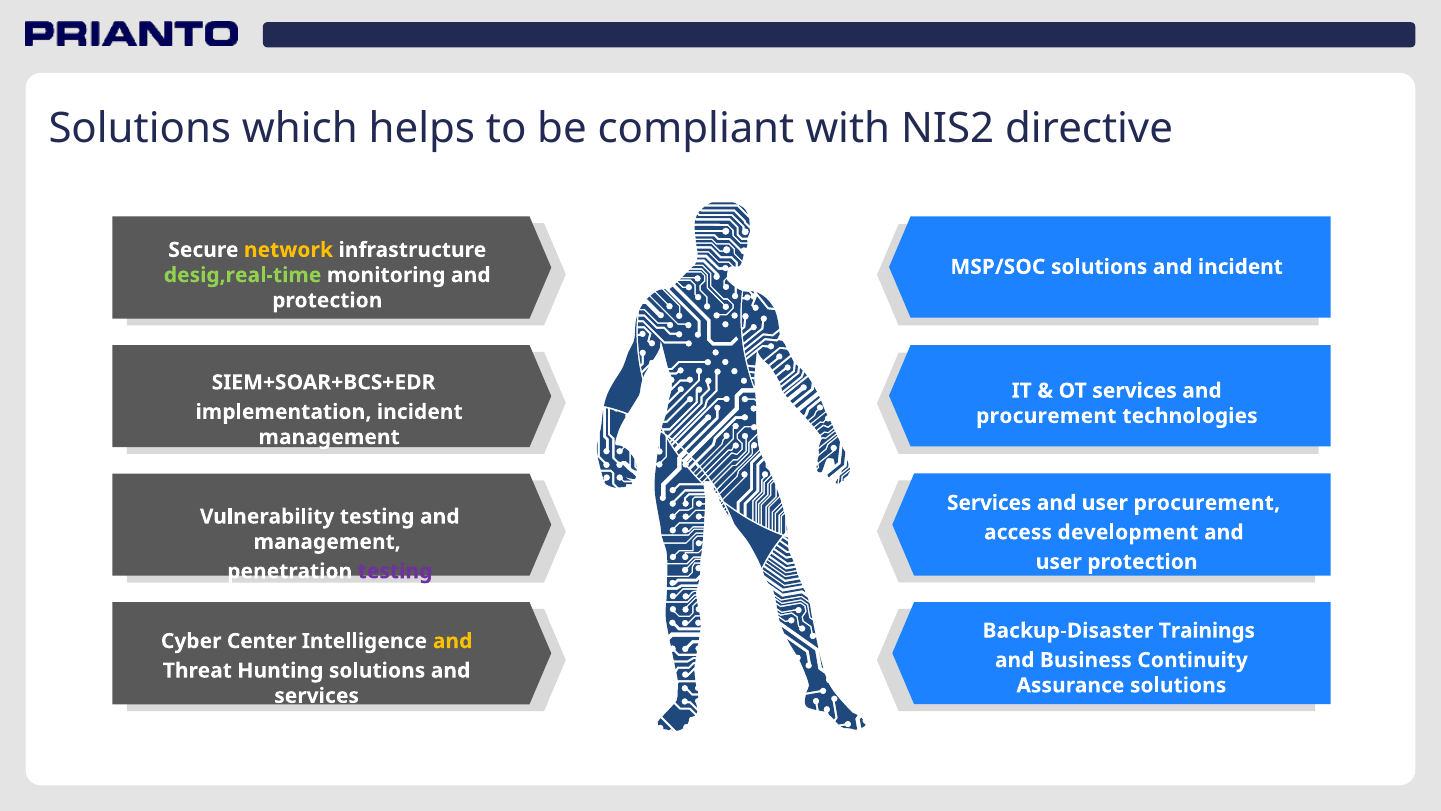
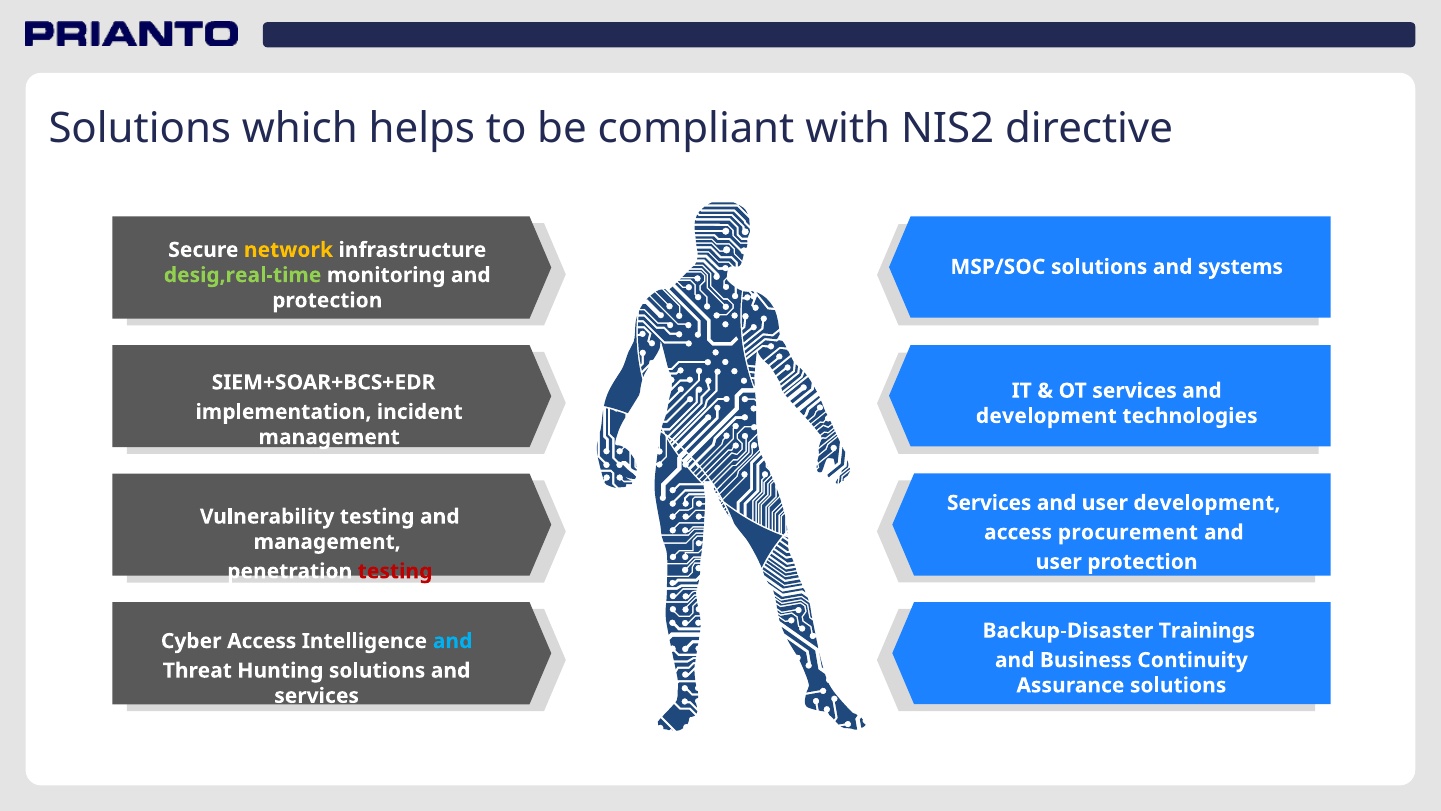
and incident: incident -> systems (1240, 267)
procurement: procurement -> development (1046, 416)
user procurement: procurement -> development (1207, 503)
development: development -> procurement (1128, 532)
testing colour: purple -> red (395, 571)
Cyber Center: Center -> Access (262, 641)
and colour: yellow -> light blue (453, 641)
